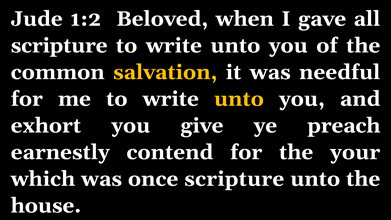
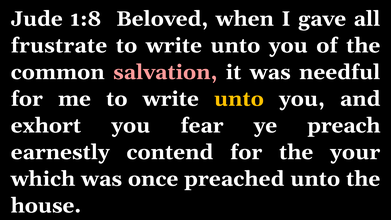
1:2: 1:2 -> 1:8 (86, 19)
scripture: scripture -> frustrate (59, 46)
salvation colour: yellow -> pink (165, 72)
give: give -> fear (202, 126)
once scripture: scripture -> preached (234, 179)
